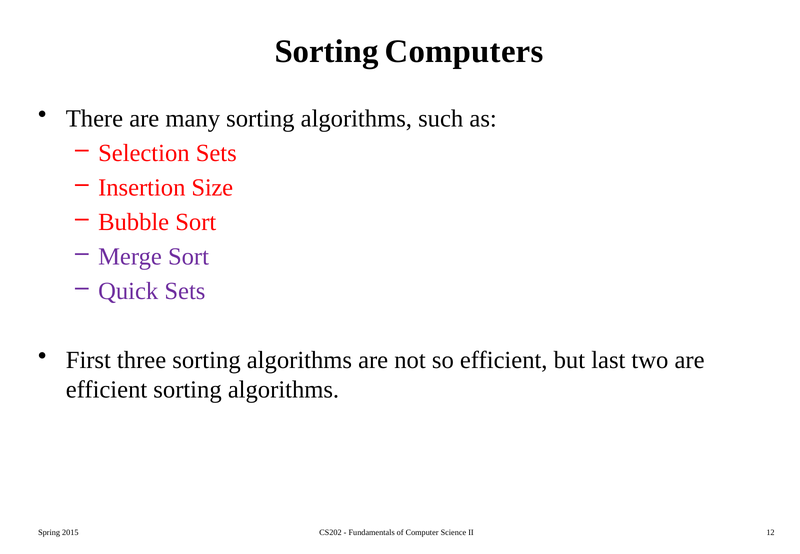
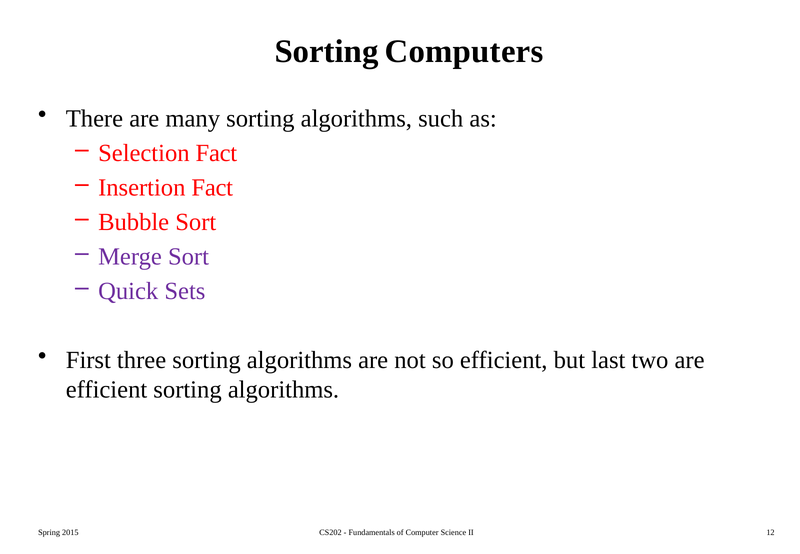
Selection Sets: Sets -> Fact (216, 153)
Insertion Size: Size -> Fact (212, 188)
